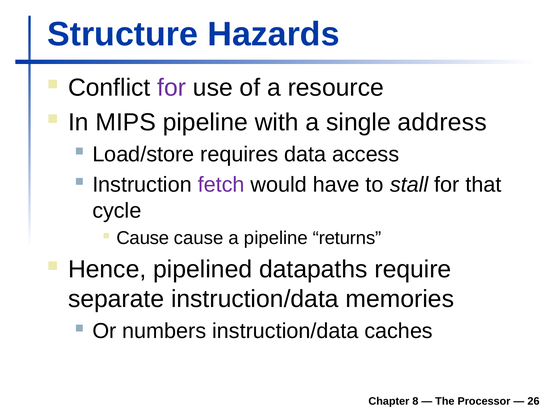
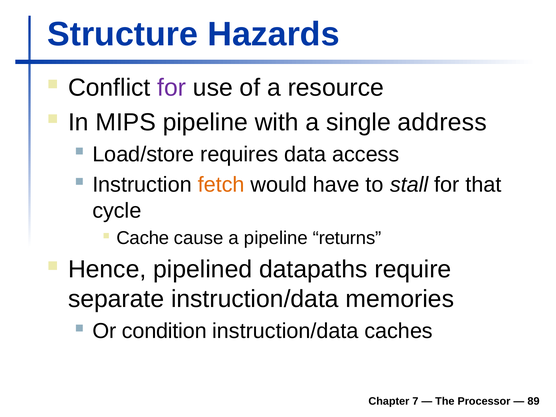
fetch colour: purple -> orange (221, 185)
Cause: Cause -> Cache (143, 238)
numbers: numbers -> condition (164, 331)
8: 8 -> 7 (415, 401)
26: 26 -> 89 (534, 401)
